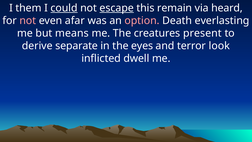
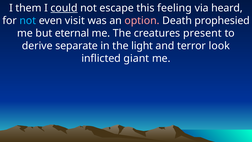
escape underline: present -> none (117, 8)
remain: remain -> feeling (175, 8)
not colour: pink -> light blue (28, 21)
afar: afar -> visit (75, 21)
everlasting: everlasting -> prophesied (222, 21)
means: means -> eternal (72, 33)
eyes: eyes -> light (142, 46)
dwell: dwell -> giant (136, 58)
